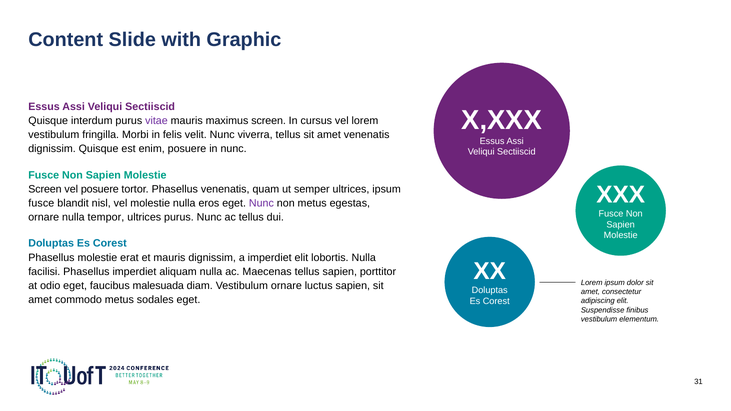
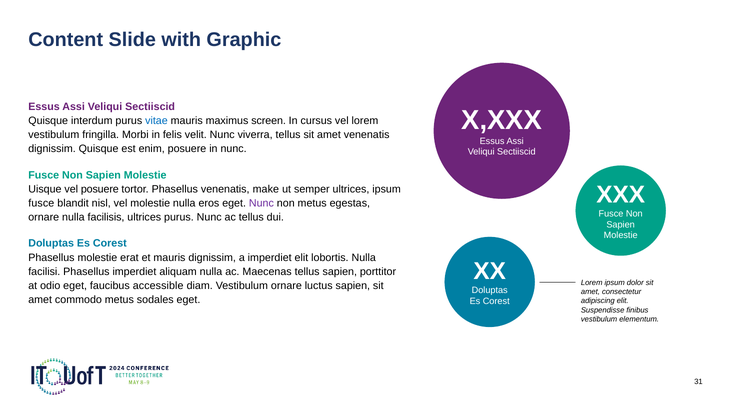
vitae colour: purple -> blue (156, 121)
Screen: Screen -> Uisque (45, 189)
quam: quam -> make (266, 189)
tempor: tempor -> facilisis (106, 217)
malesuada: malesuada -> accessible (158, 286)
